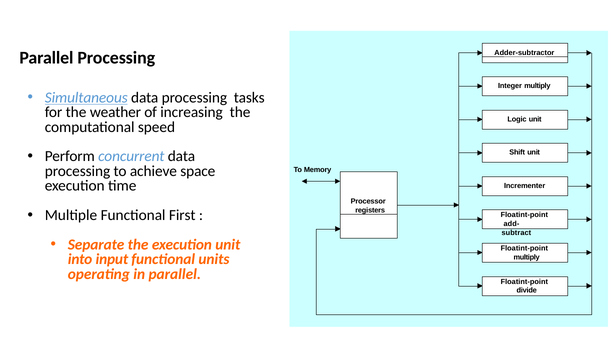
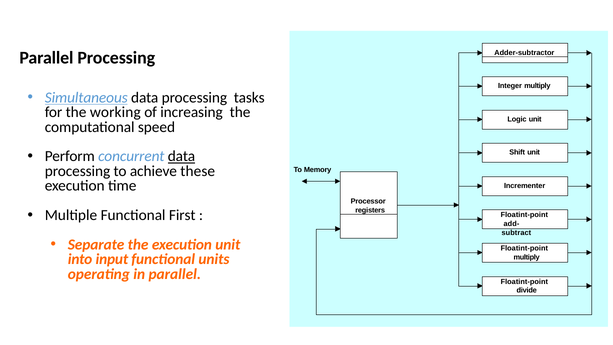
weather: weather -> working (115, 112)
data underline: none -> present (182, 156)
space: space -> these (198, 171)
